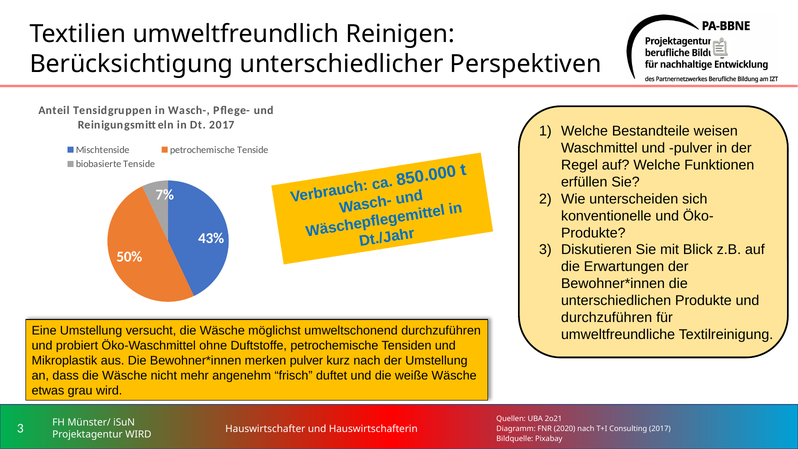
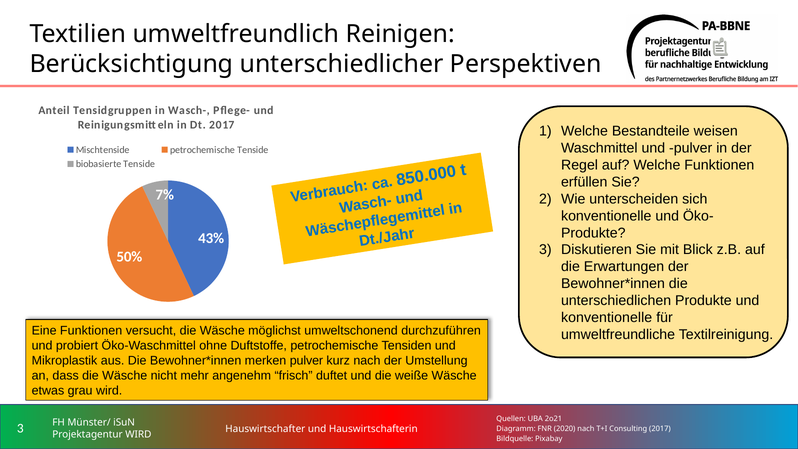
durchzuführen: durchzuführen -> konventionelle (607, 318)
Eine Umstellung: Umstellung -> Funktionen (91, 331)
